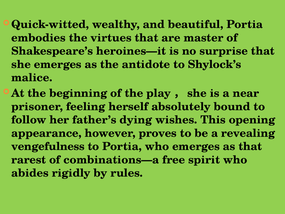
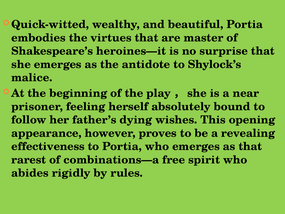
vengefulness: vengefulness -> effectiveness (48, 146)
